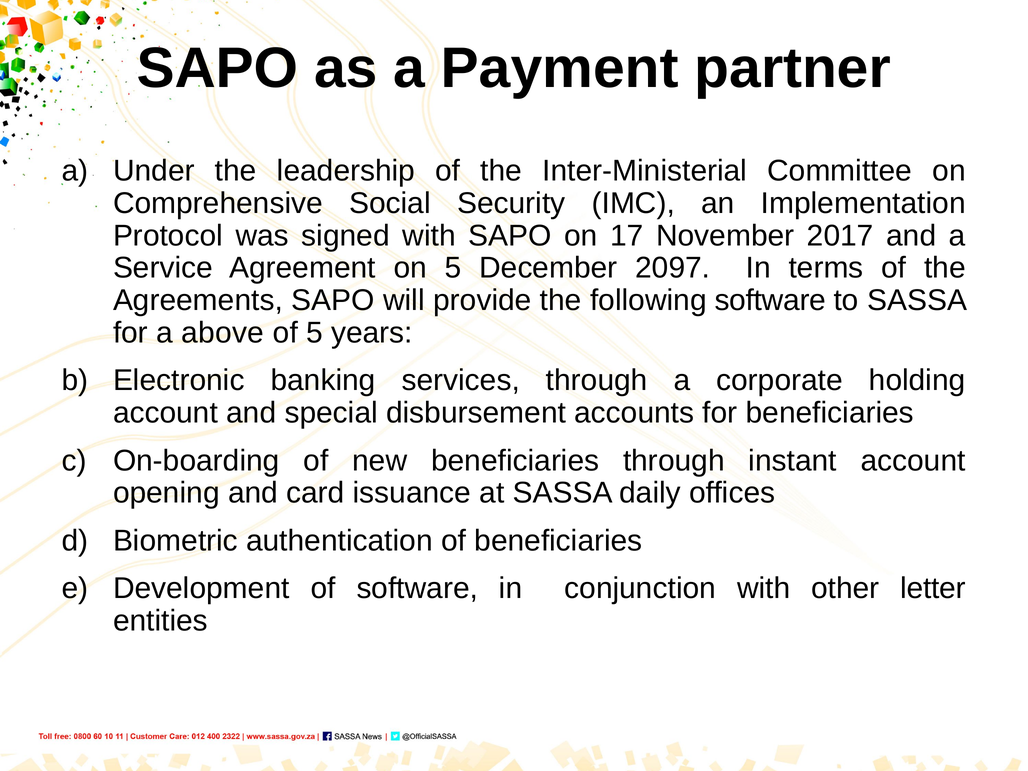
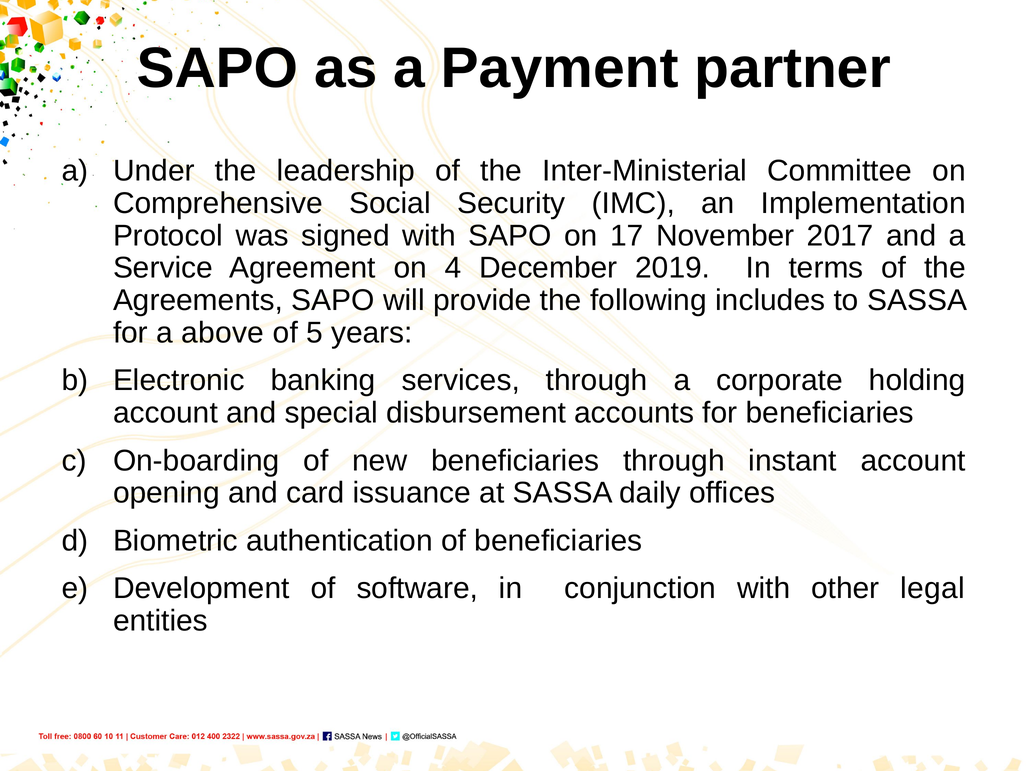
on 5: 5 -> 4 (453, 268)
2097: 2097 -> 2019 (673, 268)
following software: software -> includes (770, 300)
letter: letter -> legal (933, 589)
